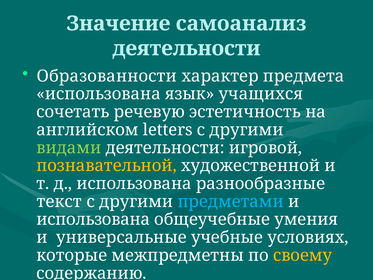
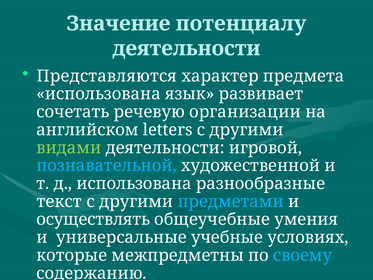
самоанализ: самоанализ -> потенциалу (241, 24)
Образованности: Образованности -> Представляются (107, 76)
учащихся: учащихся -> развивает (261, 94)
эстетичность: эстетичность -> организации (245, 112)
познавательной colour: yellow -> light blue (107, 166)
использована: использована -> осуществлять (93, 219)
своему colour: yellow -> light blue (303, 255)
